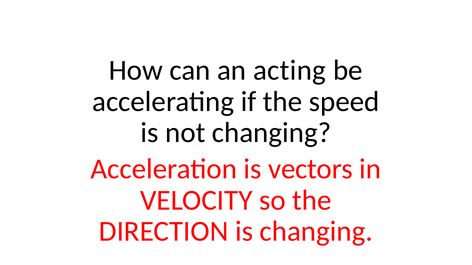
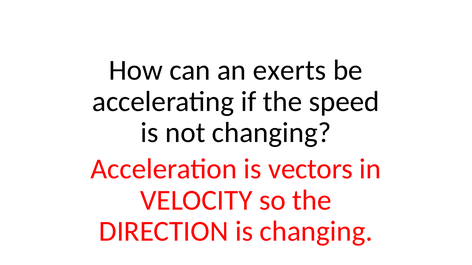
acting: acting -> exerts (290, 70)
